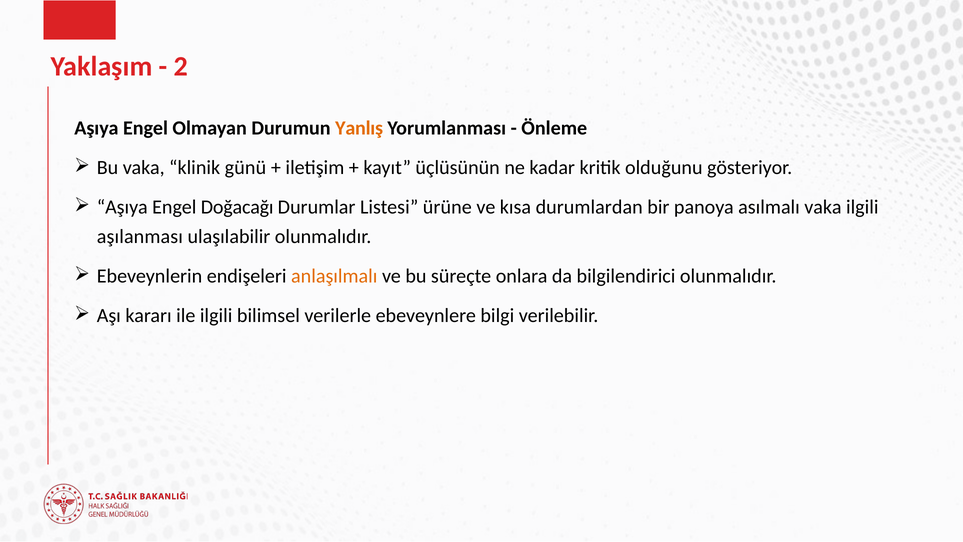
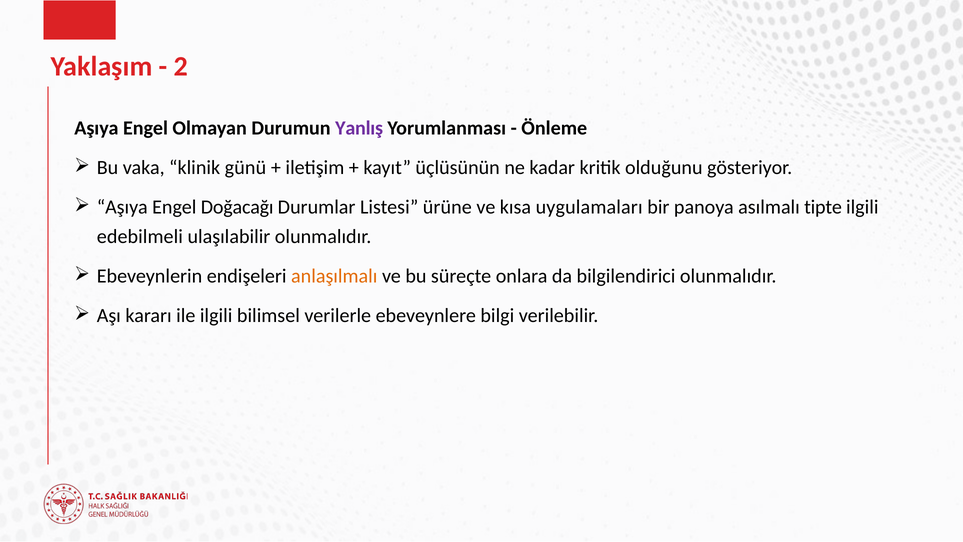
Yanlış colour: orange -> purple (359, 128)
durumlardan: durumlardan -> uygulamaları (589, 207)
asılmalı vaka: vaka -> tipte (823, 207)
aşılanması: aşılanması -> edebilmeli (140, 237)
